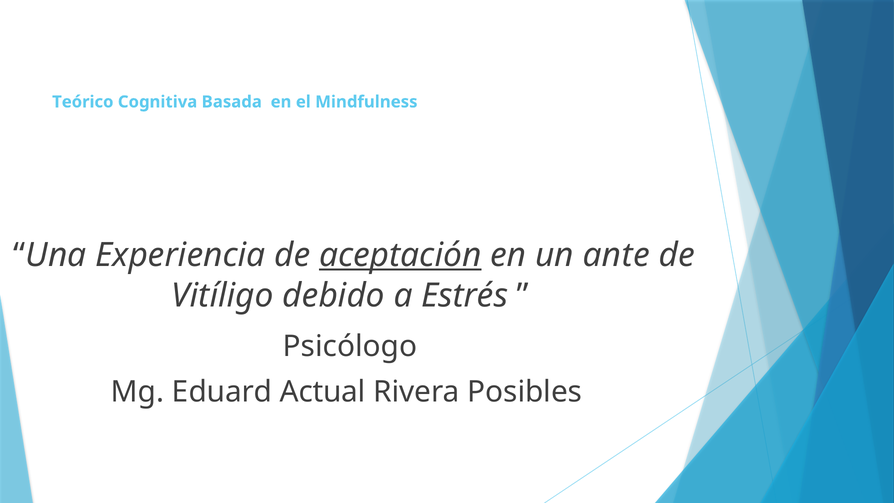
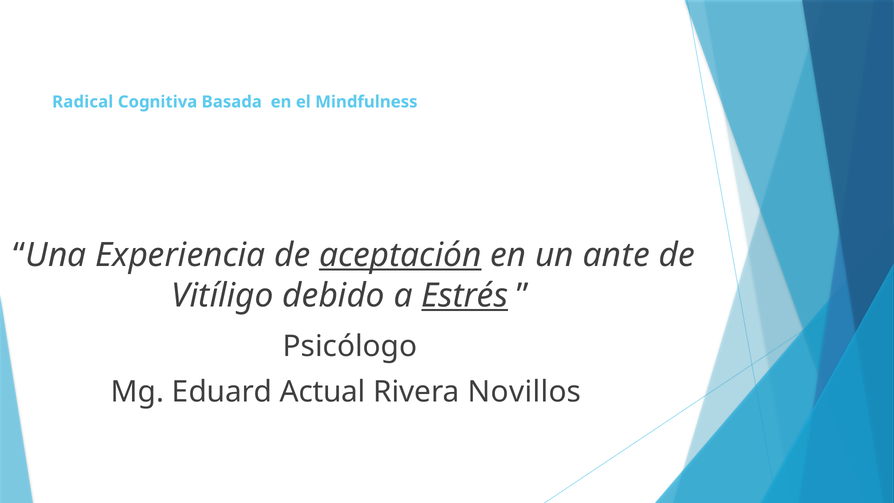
Teórico: Teórico -> Radical (83, 102)
Estrés underline: none -> present (465, 295)
Posibles: Posibles -> Novillos (525, 392)
